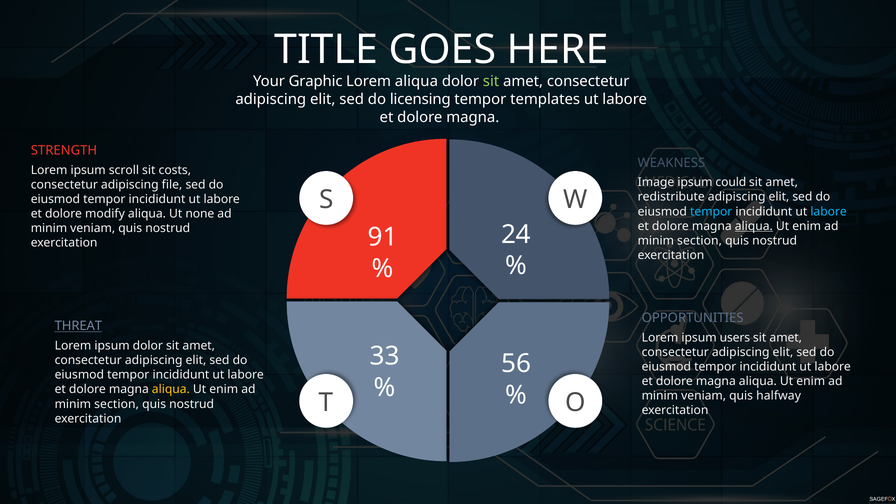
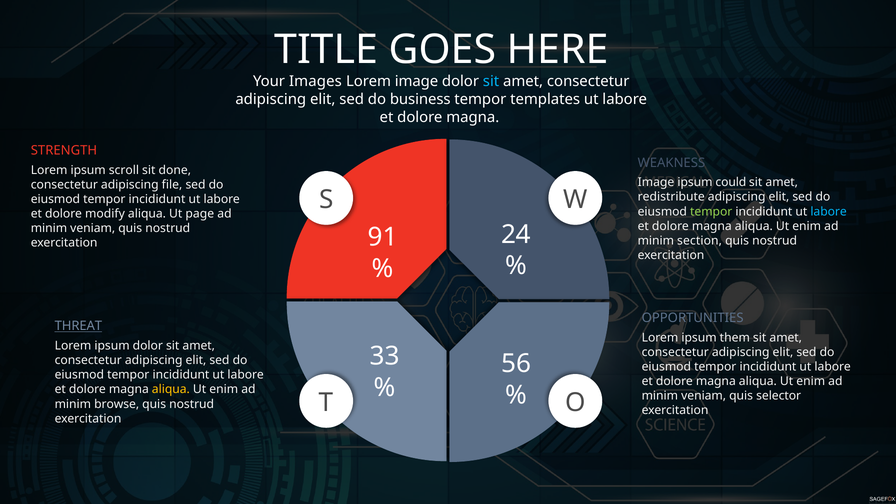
Graphic: Graphic -> Images (315, 82)
Lorem aliqua: aliqua -> image (417, 82)
sit colour: light green -> light blue (491, 82)
licensing: licensing -> business (420, 99)
costs: costs -> done (175, 170)
tempor colour: light blue -> light green (711, 212)
none: none -> page (200, 214)
aliqua underline: present -> none (754, 226)
users: users -> them (735, 338)
halfway: halfway -> selector (779, 396)
section: section -> browse (117, 404)
